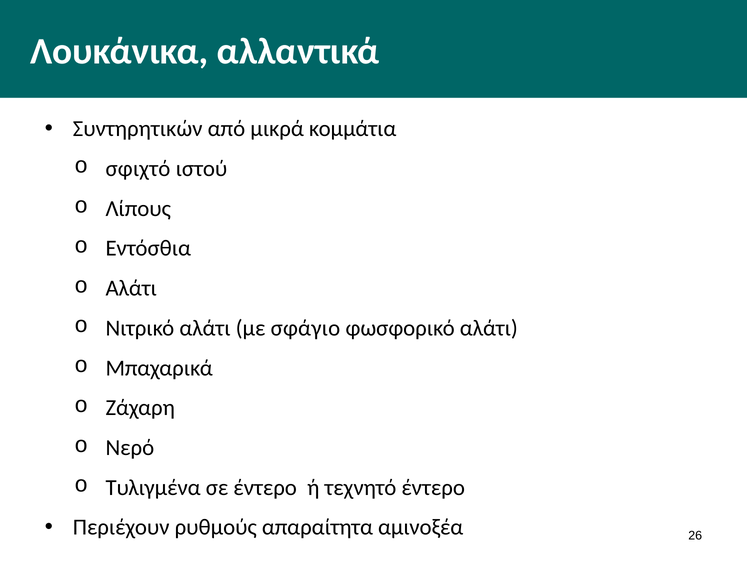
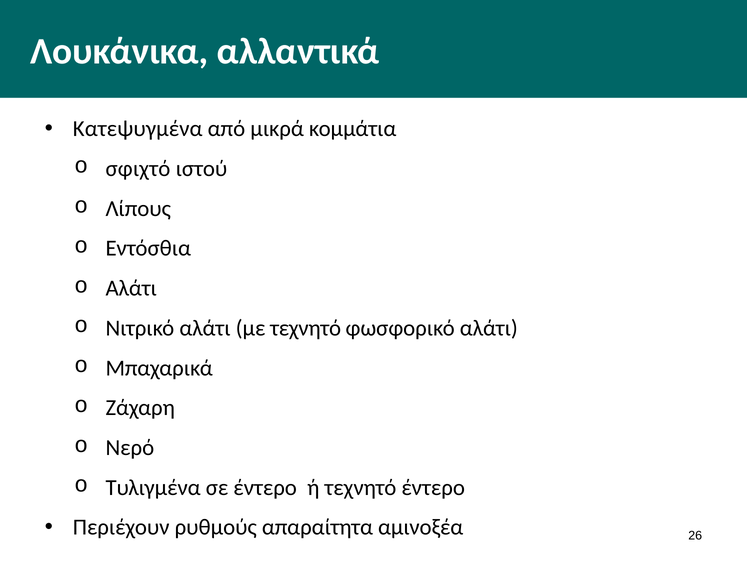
Συντηρητικών: Συντηρητικών -> Κατεψυγμένα (138, 129)
με σφάγιο: σφάγιο -> τεχνητό (306, 328)
